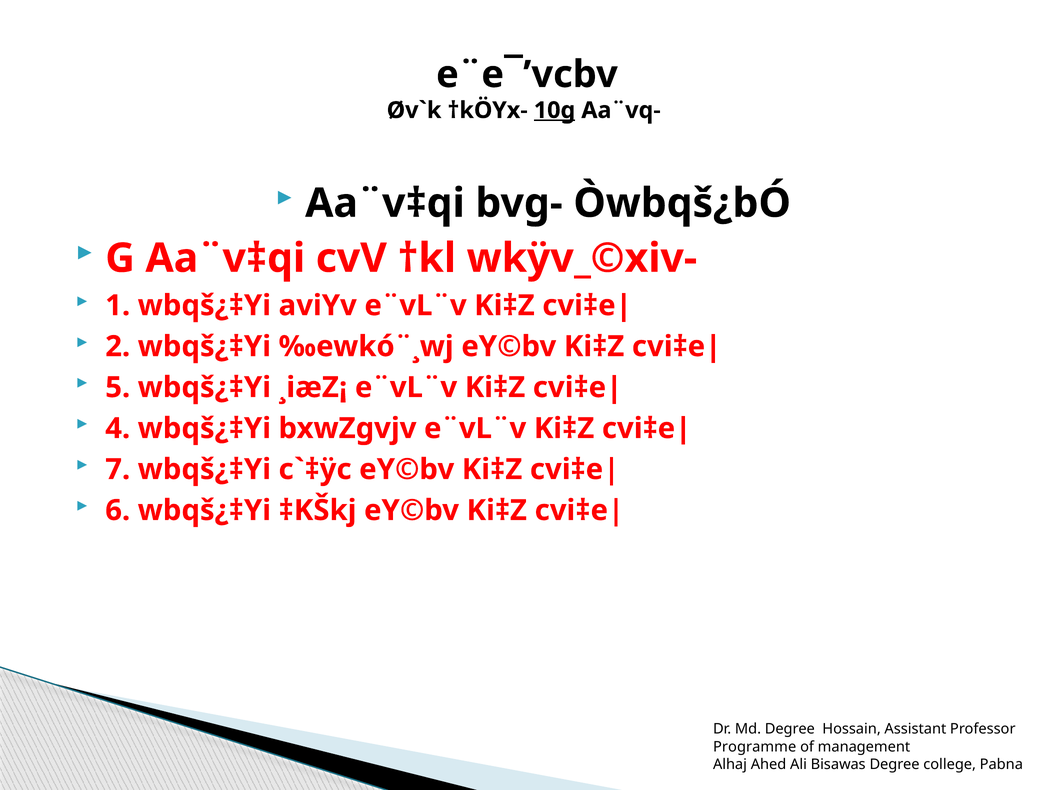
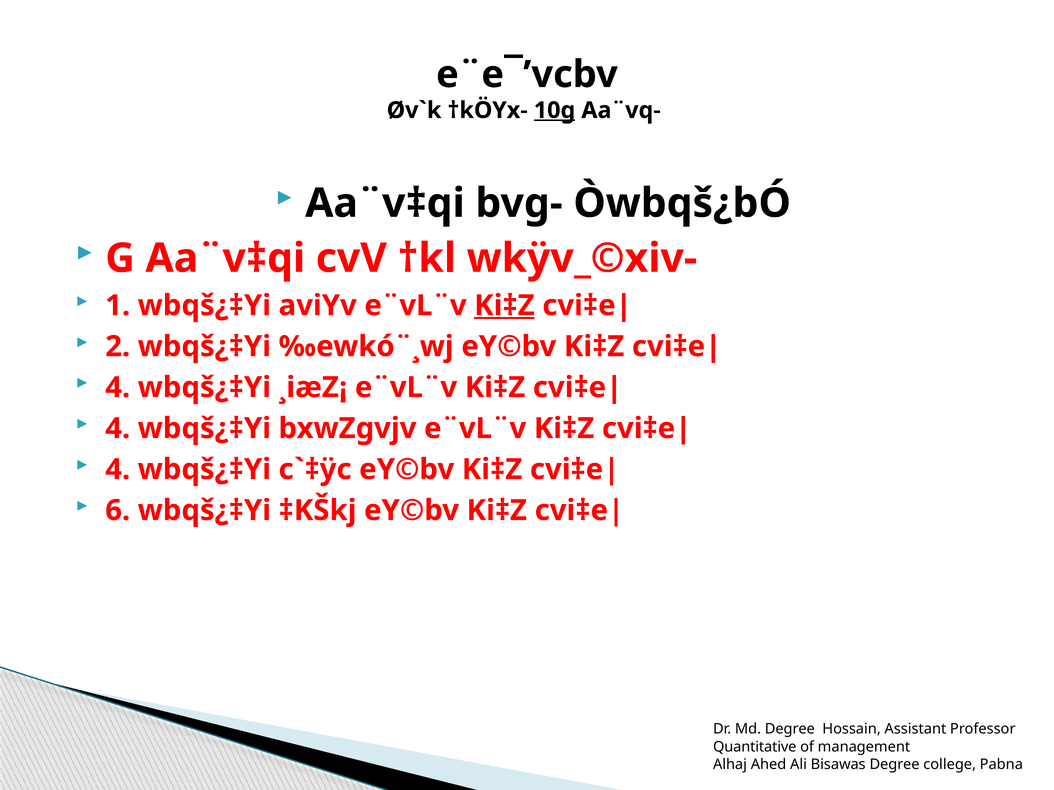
Ki‡Z underline: none -> present (504, 306)
5: 5 -> 4 (118, 388)
7: 7 -> 4 (118, 470)
Programme: Programme -> Quantitative (755, 747)
